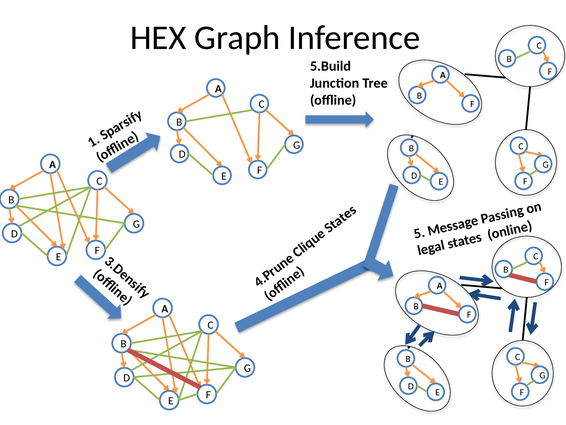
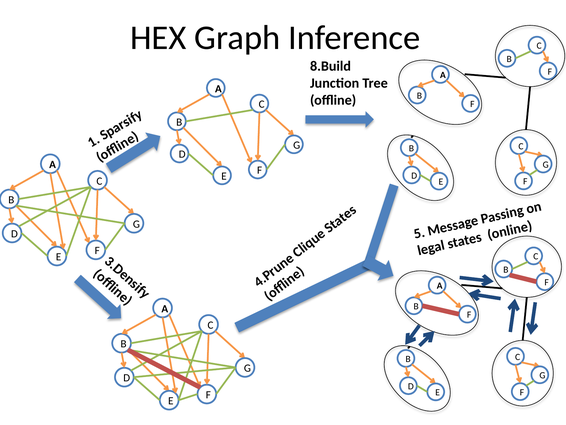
5.Build: 5.Build -> 8.Build (330, 66)
